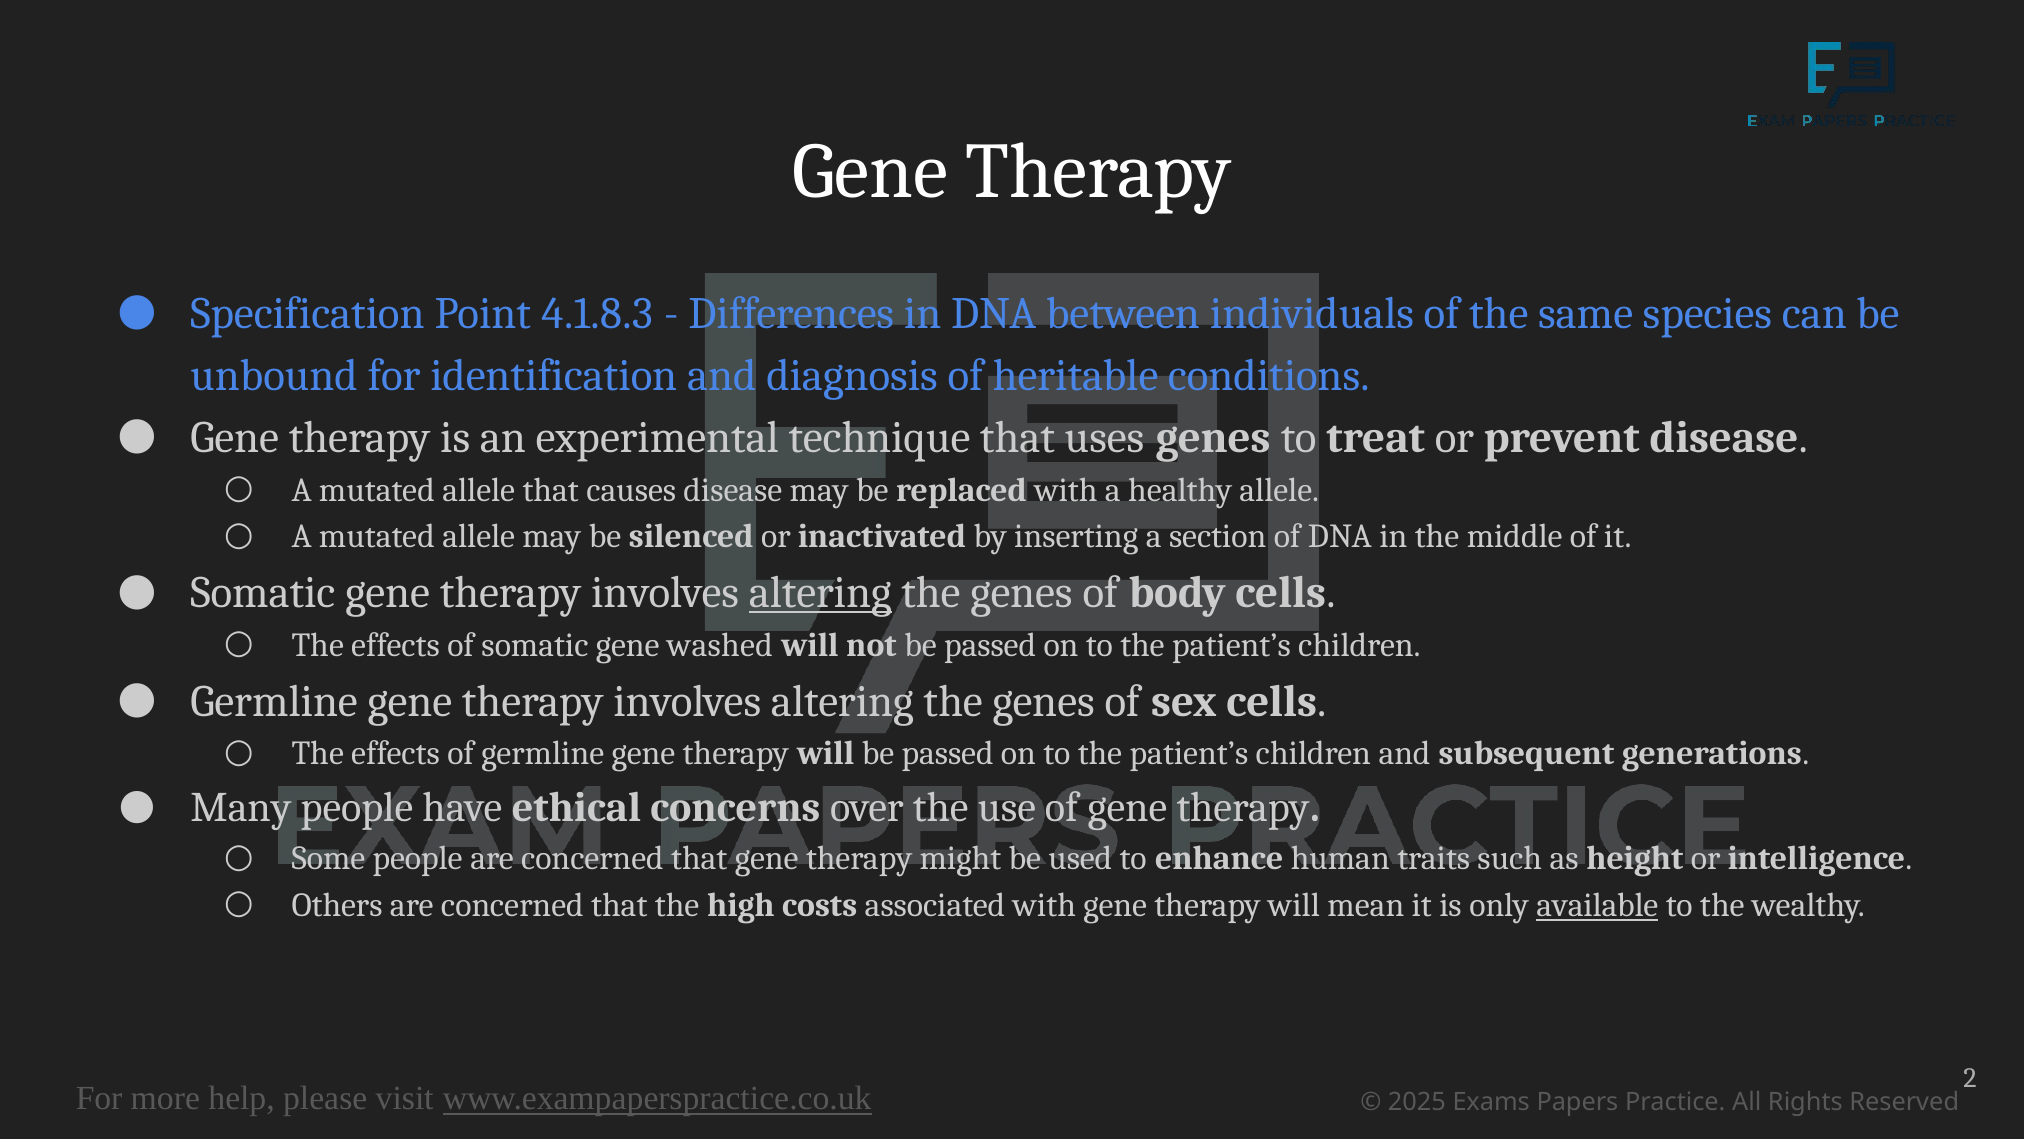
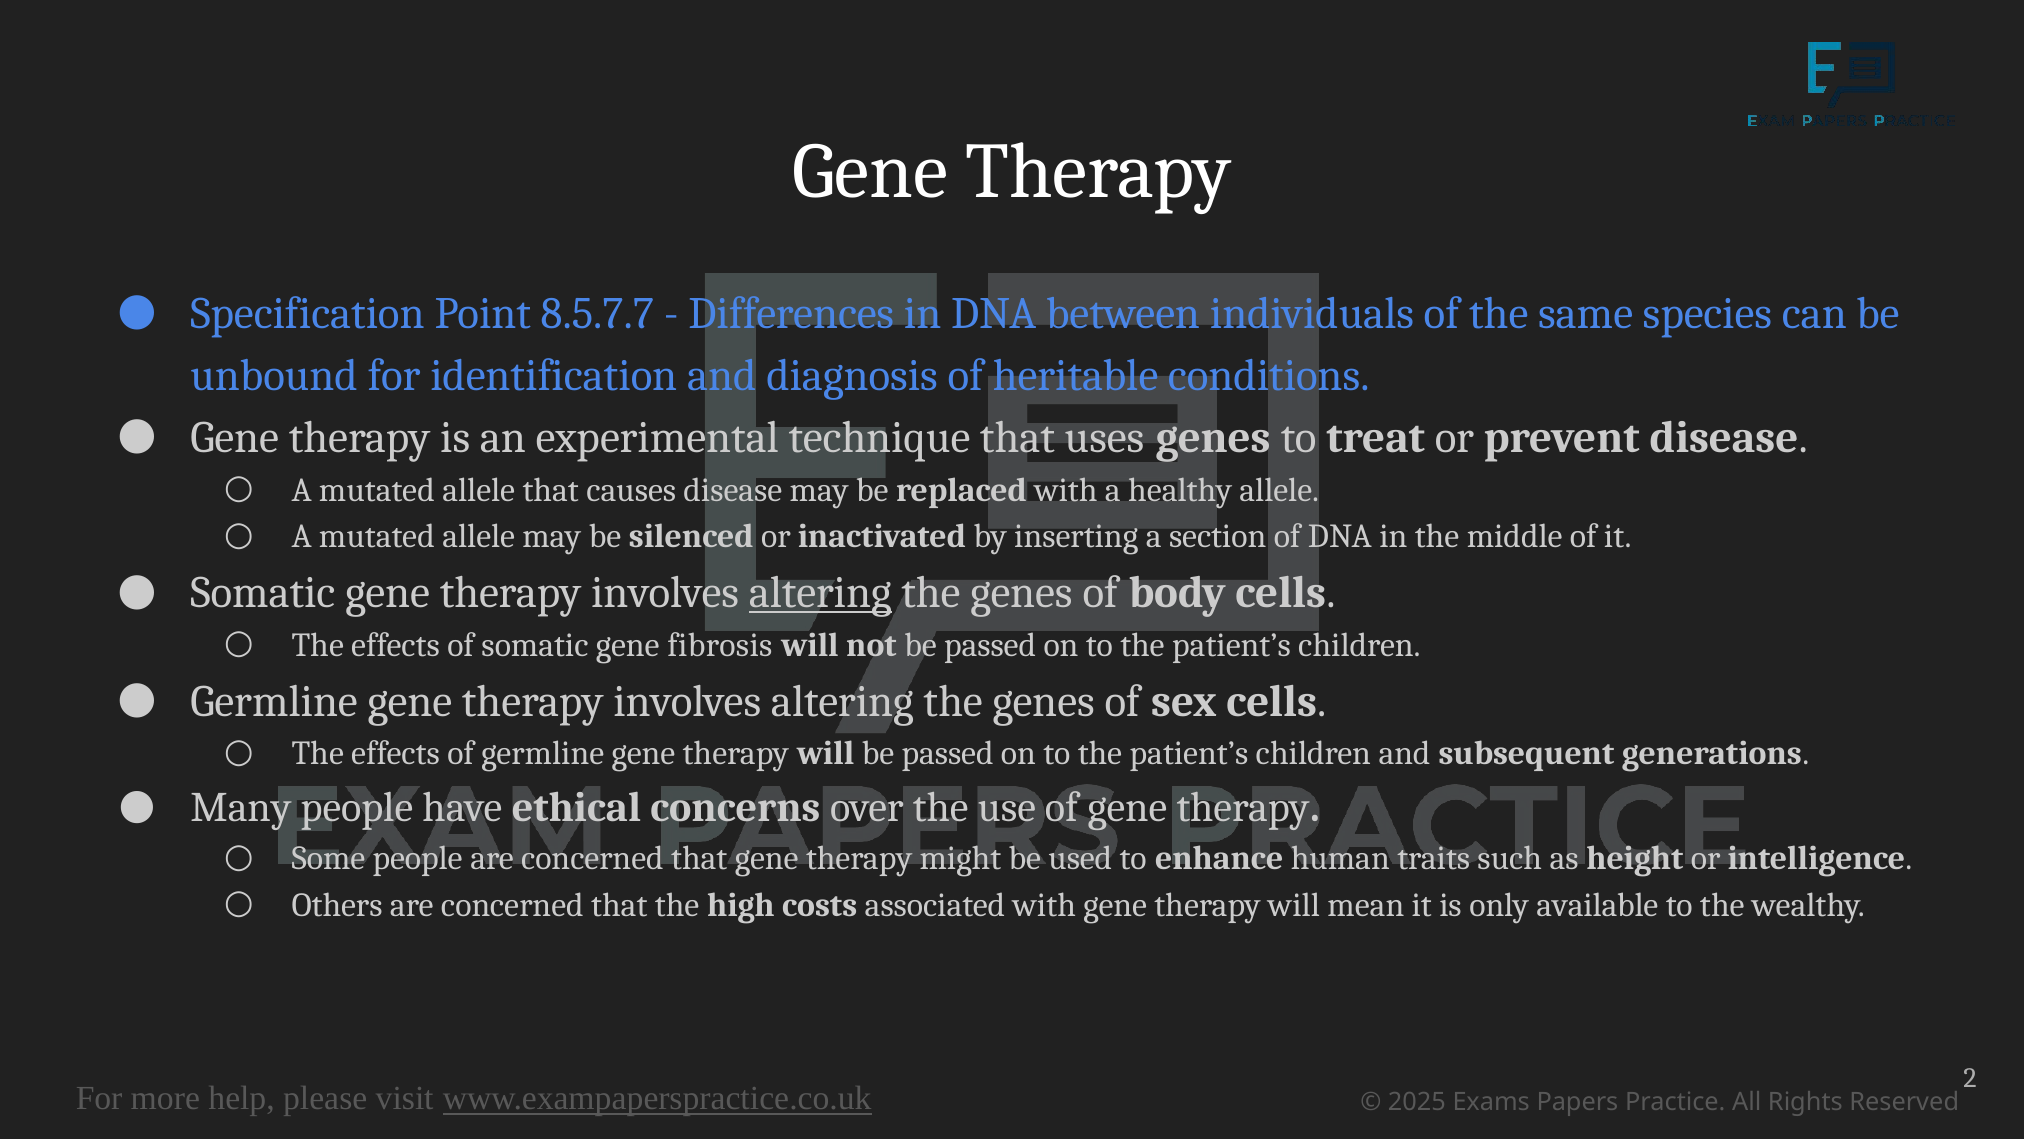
4.1.8.3: 4.1.8.3 -> 8.5.7.7 (597, 313)
washed: washed -> fibrosis (720, 645)
available underline: present -> none (1597, 905)
